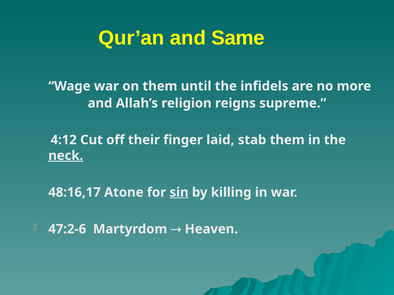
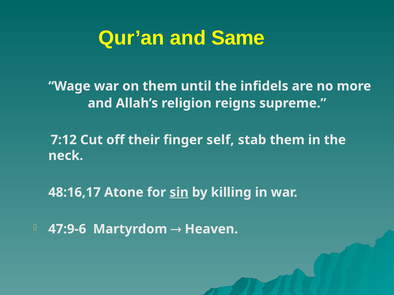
4:12: 4:12 -> 7:12 (64, 140)
laid: laid -> self (220, 140)
neck underline: present -> none (66, 156)
47:2-6: 47:2-6 -> 47:9-6 (67, 229)
